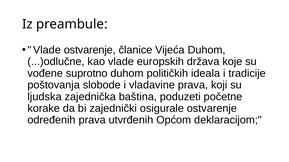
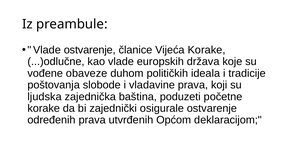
Vijeća Duhom: Duhom -> Korake (207, 50)
suprotno: suprotno -> obaveze (87, 74)
